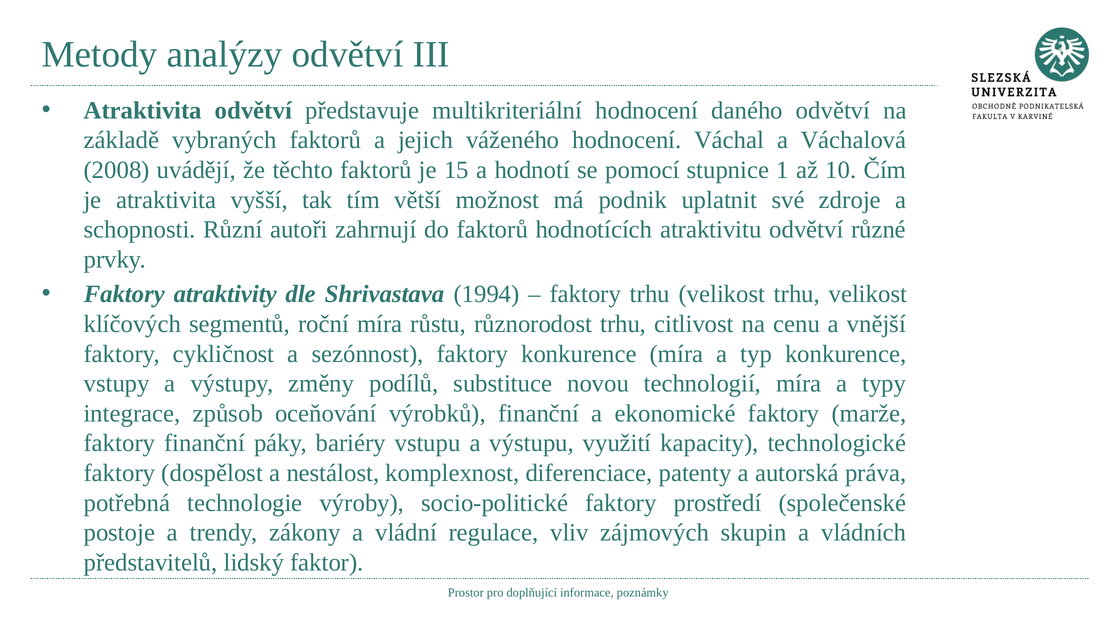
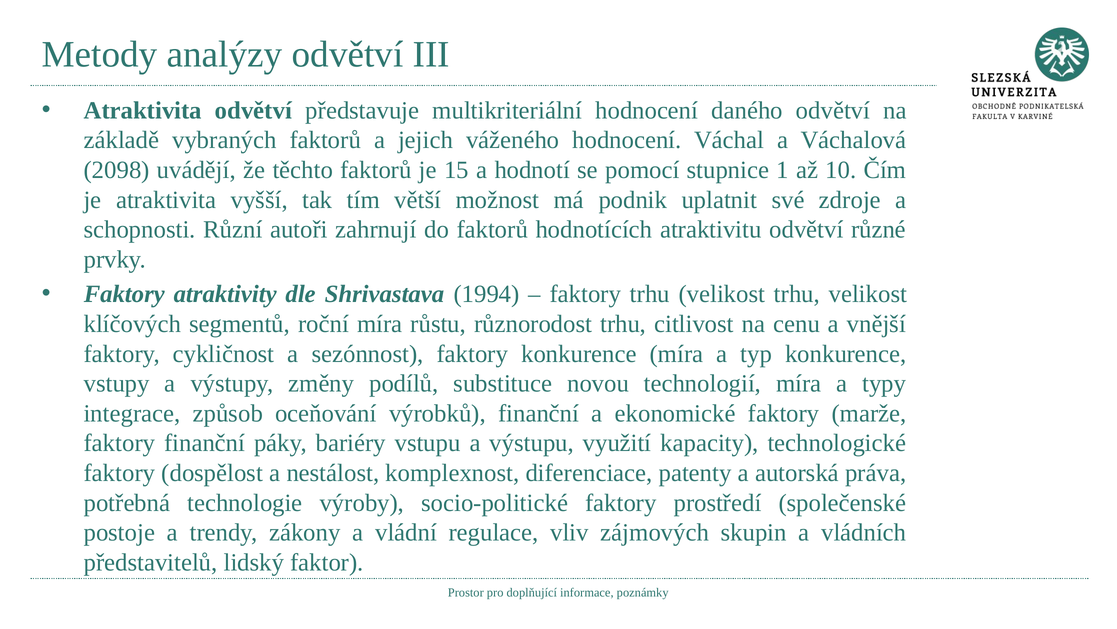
2008: 2008 -> 2098 (117, 170)
